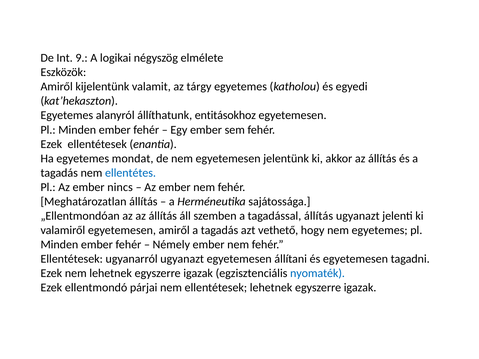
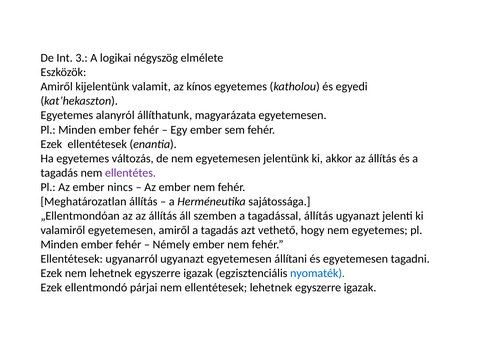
9: 9 -> 3 (82, 58)
tárgy: tárgy -> kínos (199, 87)
entitásokhoz: entitásokhoz -> magyarázata (225, 115)
mondat: mondat -> változás (133, 159)
ellentétes colour: blue -> purple (131, 173)
